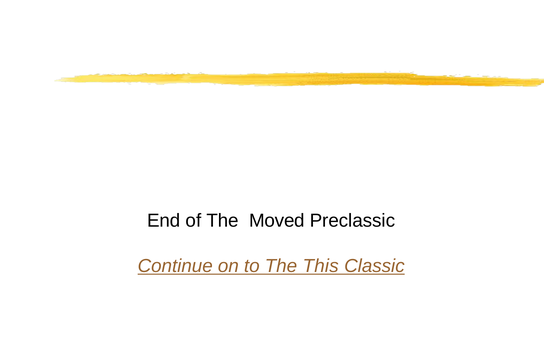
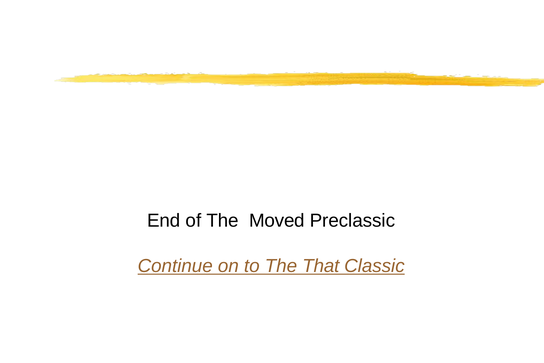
This: This -> That (321, 266)
